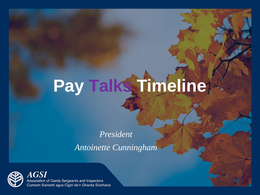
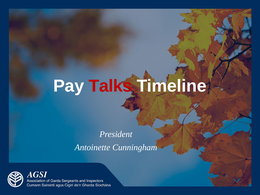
Talks colour: purple -> red (110, 86)
